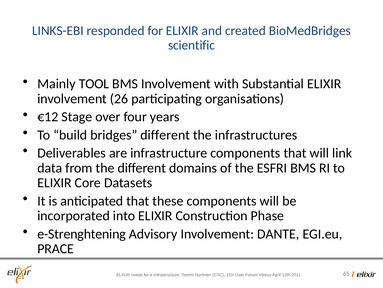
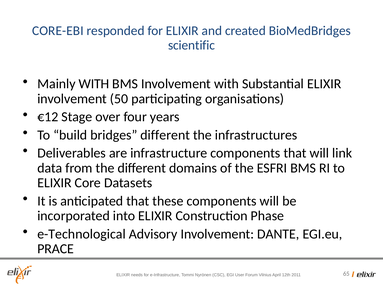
LINKS-EBI: LINKS-EBI -> CORE-EBI (58, 31)
Mainly TOOL: TOOL -> WITH (94, 84)
26: 26 -> 50 (119, 99)
e-Strenghtening: e-Strenghtening -> e-Technological (82, 233)
